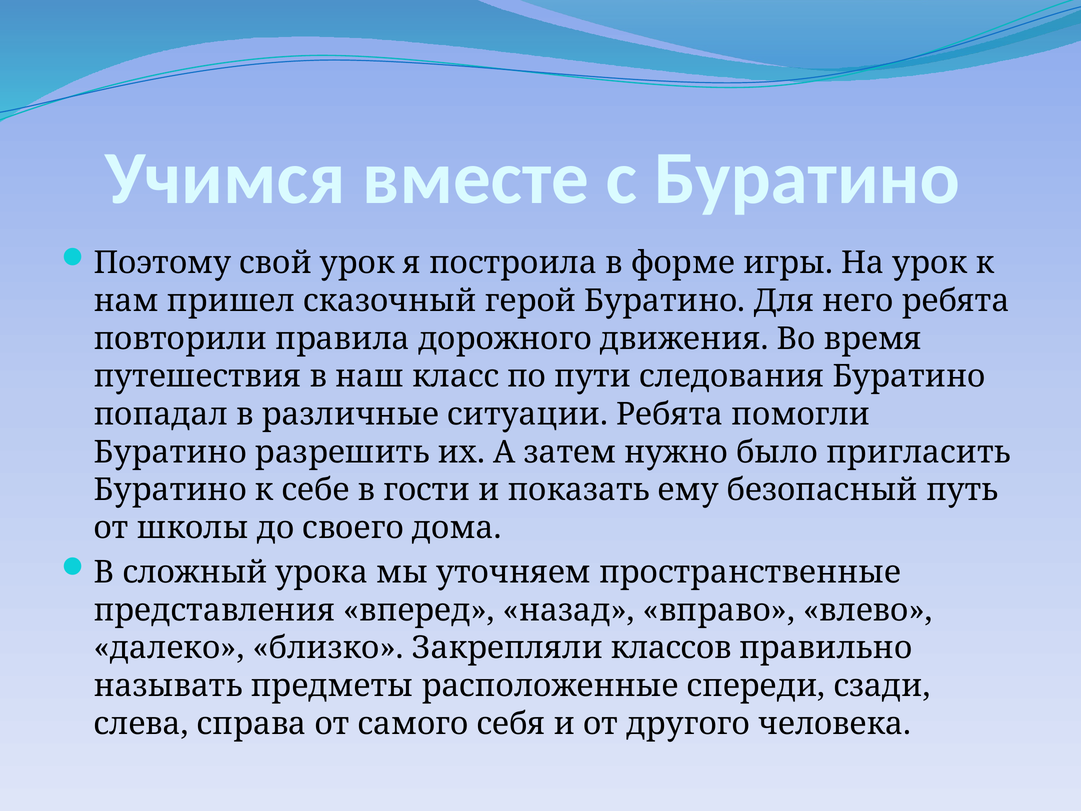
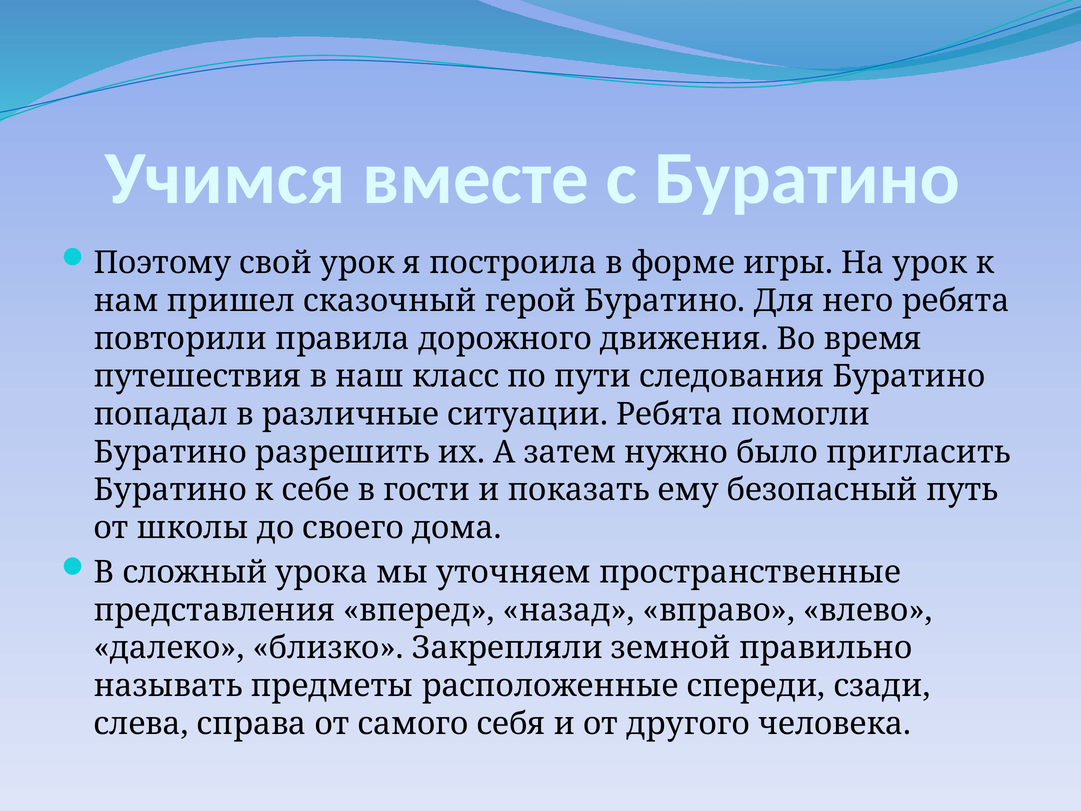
классов: классов -> земной (671, 648)
